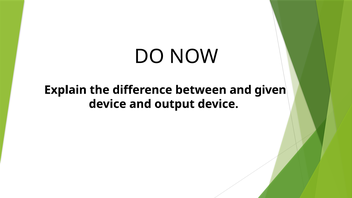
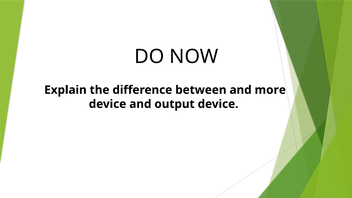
given: given -> more (270, 90)
